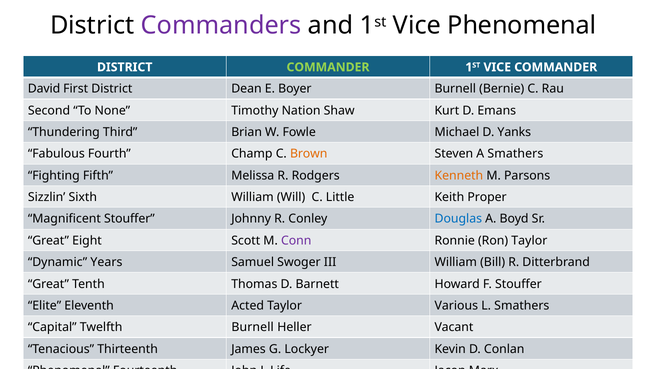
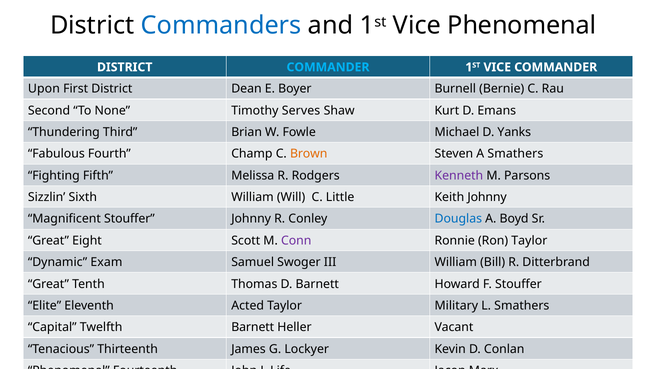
Commanders colour: purple -> blue (221, 26)
COMMANDER colour: light green -> light blue (328, 67)
David: David -> Upon (44, 89)
Nation: Nation -> Serves (301, 111)
Kenneth colour: orange -> purple (459, 176)
Keith Proper: Proper -> Johnny (487, 197)
Years: Years -> Exam (106, 262)
Various: Various -> Military (456, 306)
Twelfth Burnell: Burnell -> Barnett (253, 327)
